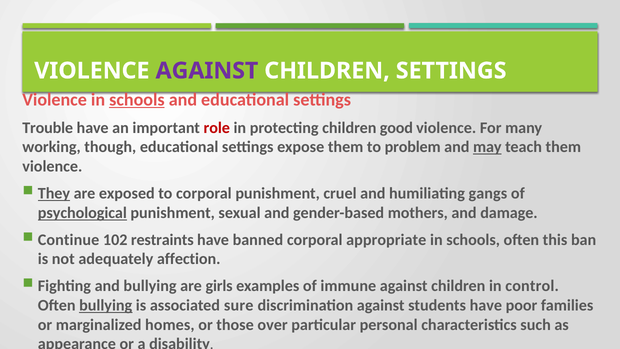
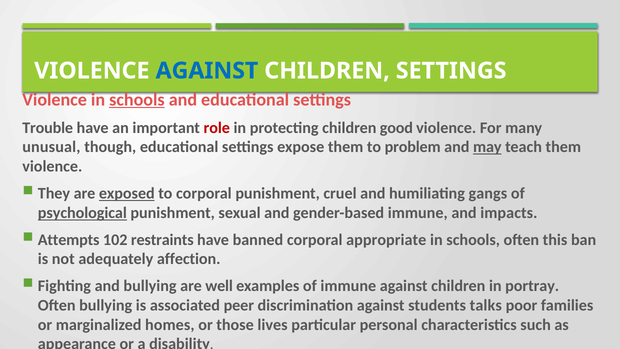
AGAINST colour: purple -> blue (207, 71)
working: working -> unusual (51, 147)
They underline: present -> none (54, 193)
exposed underline: none -> present (127, 193)
gender-based mothers: mothers -> immune (418, 213)
damage: damage -> impacts (509, 213)
Continue: Continue -> Attempts (69, 240)
girls: girls -> well (219, 286)
control: control -> portray (532, 286)
bullying underline: present -> none (106, 305)
sure: sure -> peer (239, 305)
students have: have -> talks (486, 305)
over: over -> lives (273, 325)
